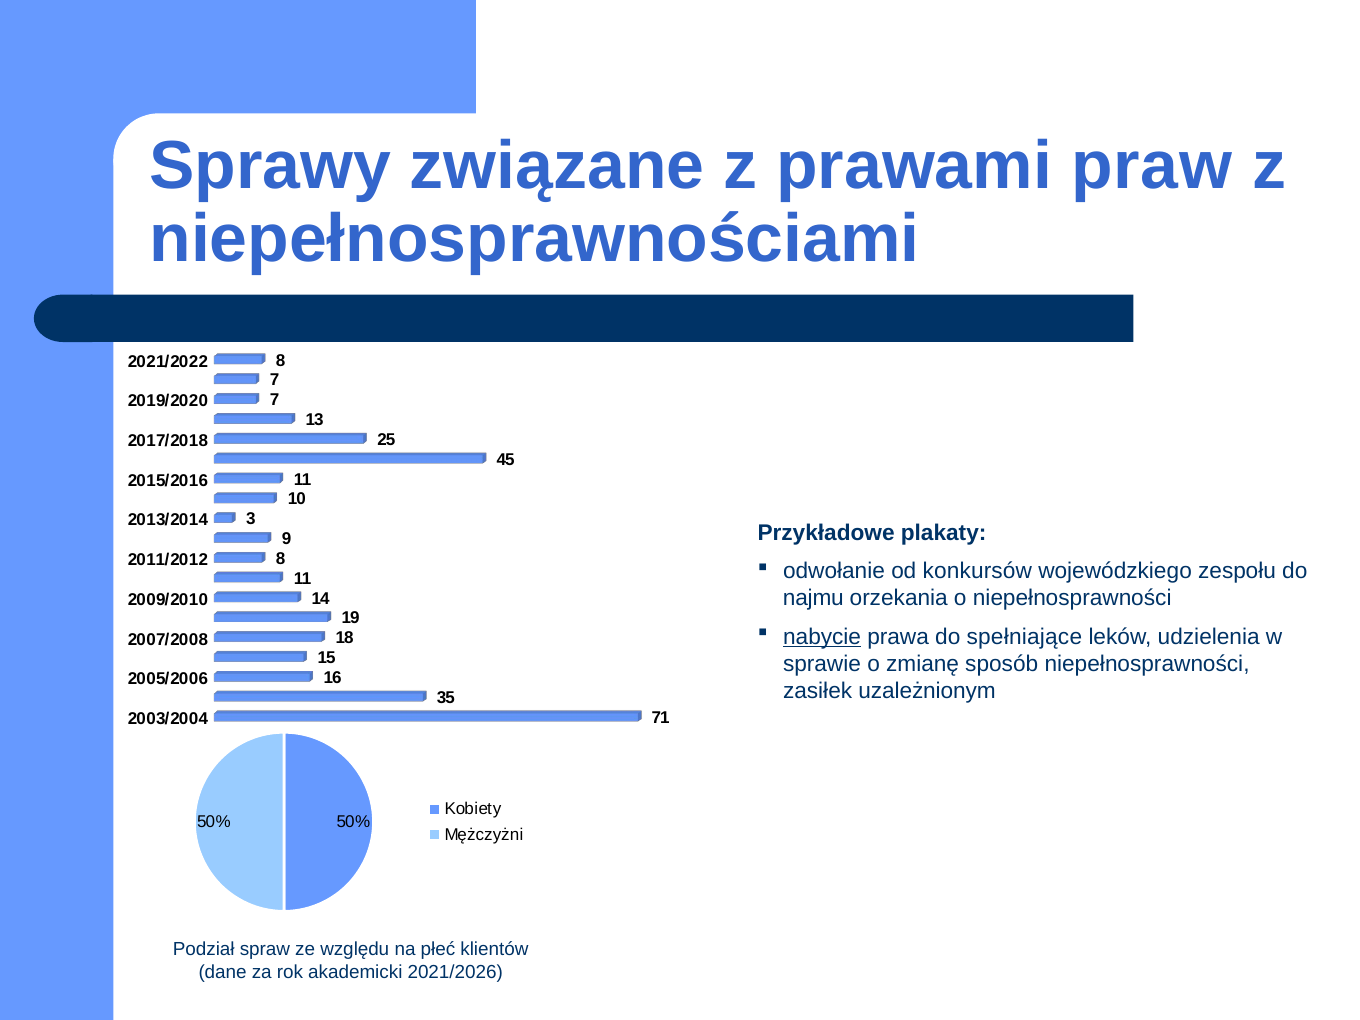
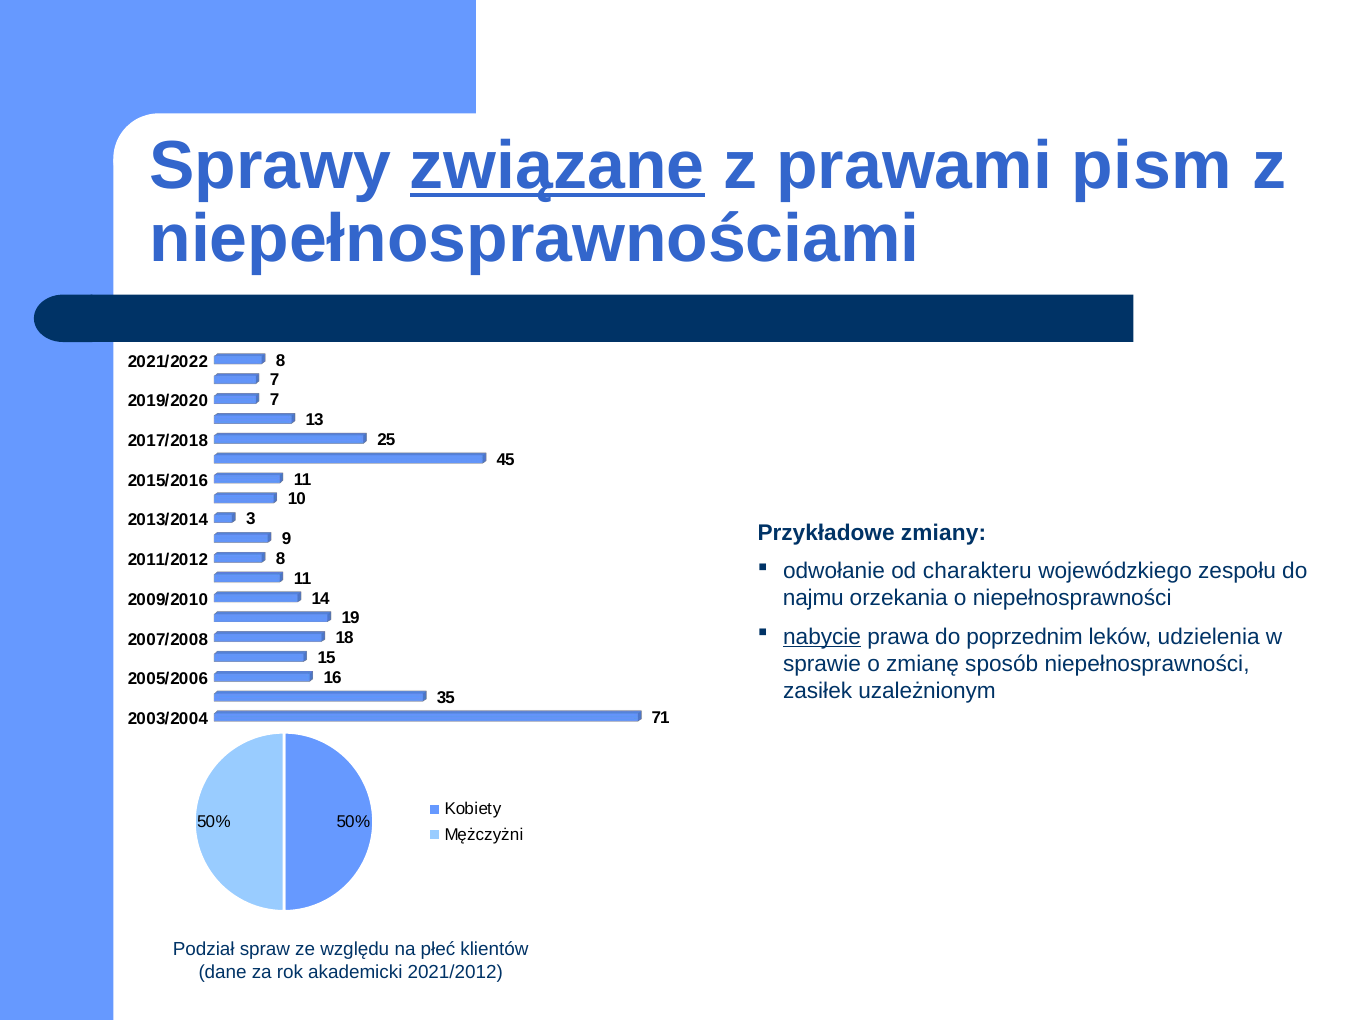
związane underline: none -> present (557, 166)
praw: praw -> pism (1152, 166)
plakaty: plakaty -> zmiany (944, 533)
konkursów: konkursów -> charakteru (977, 571)
spełniające: spełniające -> poprzednim (1025, 637)
2021/2026: 2021/2026 -> 2021/2012 (455, 972)
